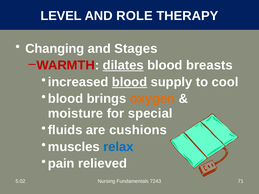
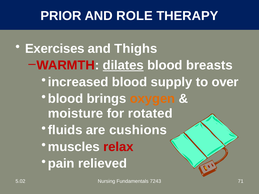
LEVEL: LEVEL -> PRIOR (61, 16)
Changing: Changing -> Exercises (55, 49)
Stages: Stages -> Thighs (136, 49)
blood underline: present -> none (130, 82)
cool: cool -> over (225, 82)
special: special -> rotated (150, 114)
relax colour: blue -> red (118, 147)
